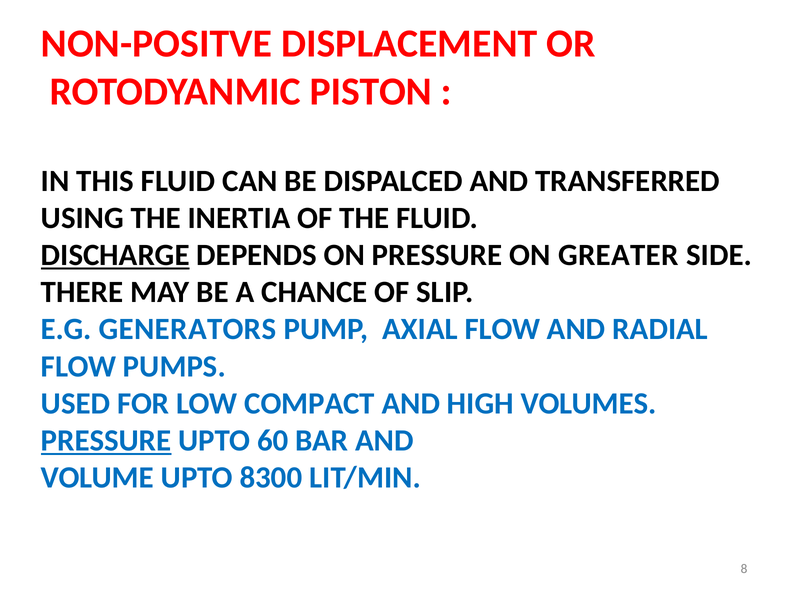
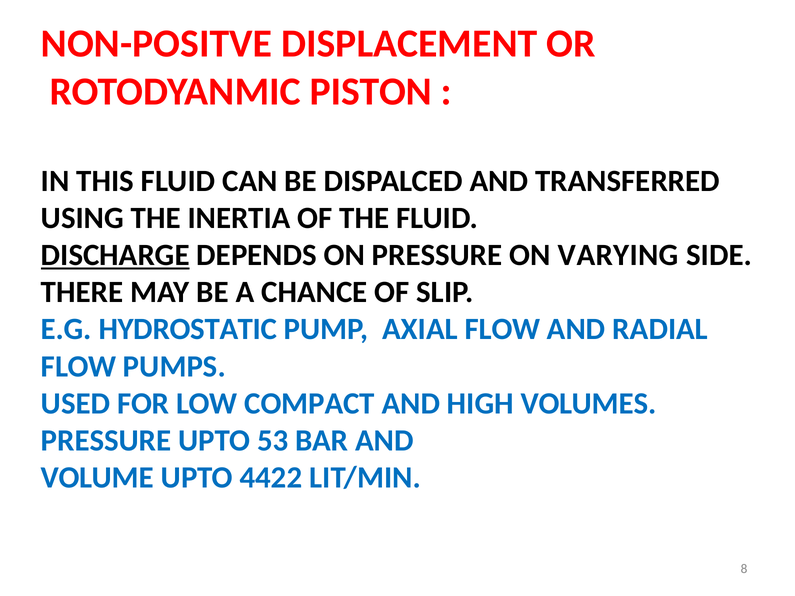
GREATER: GREATER -> VARYING (618, 255)
GENERATORS: GENERATORS -> HYDROSTATIC (188, 329)
PRESSURE underline: present -> none (106, 441)
60: 60 -> 53 (273, 441)
8300: 8300 -> 4422 (271, 478)
